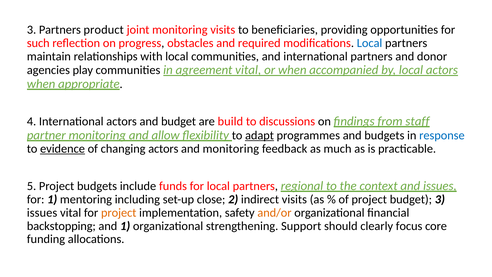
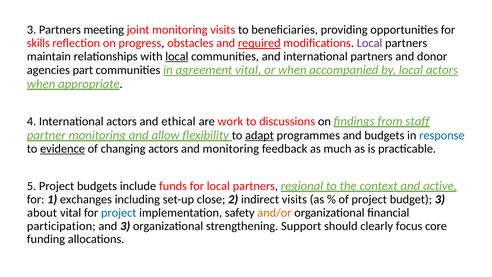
product: product -> meeting (104, 30)
such: such -> skills (38, 43)
required underline: none -> present (259, 43)
Local colour: blue -> purple (370, 43)
local underline: none -> present (177, 56)
play: play -> part (83, 70)
and budget: budget -> ethical (178, 121)
build: build -> work (230, 121)
and issues: issues -> active (440, 186)
mentoring: mentoring -> exchanges (86, 199)
issues: issues -> about (42, 212)
project colour: orange -> blue (119, 212)
backstopping: backstopping -> participation (61, 226)
and 1: 1 -> 3 (125, 226)
